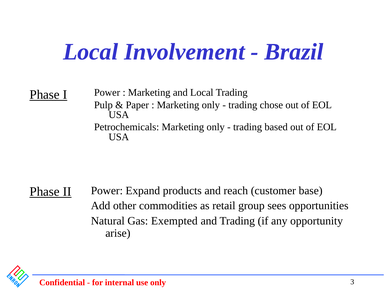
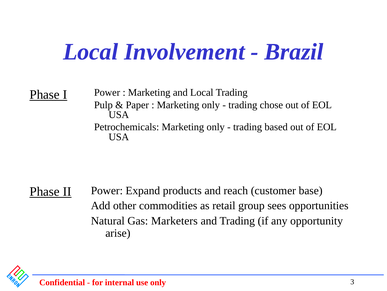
Exempted: Exempted -> Marketers (174, 220)
